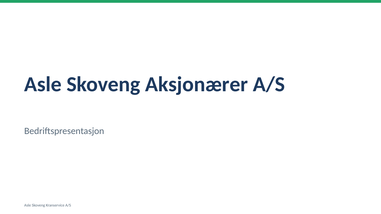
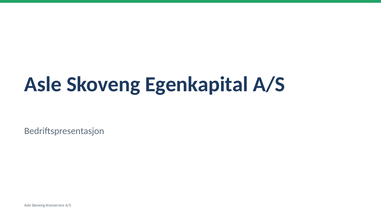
Aksjonærer: Aksjonærer -> Egenkapital (197, 85)
